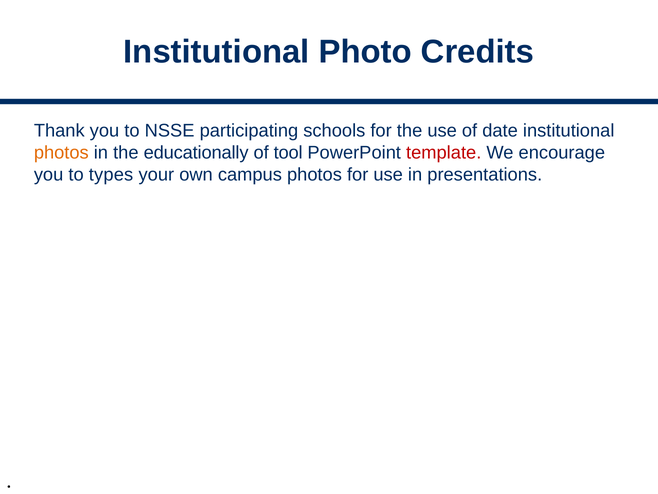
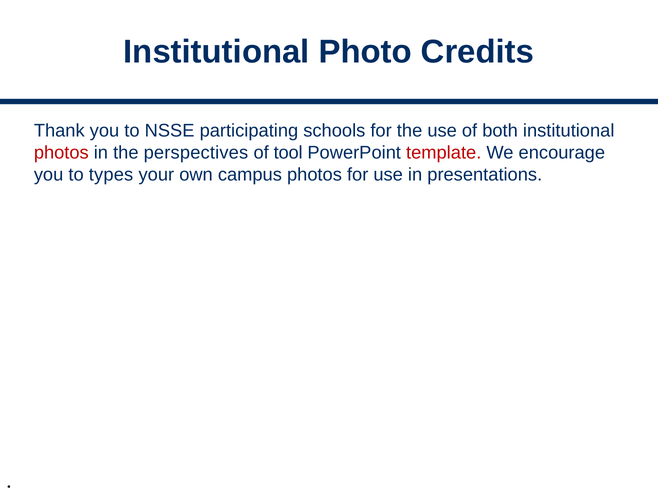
date: date -> both (500, 131)
photos colour: orange -> red (61, 153)
educationally: educationally -> perspectives (196, 153)
